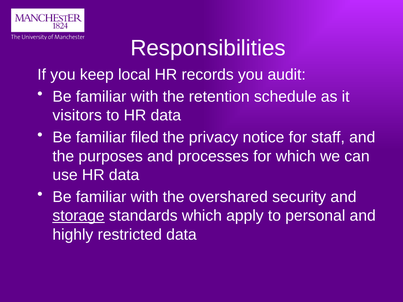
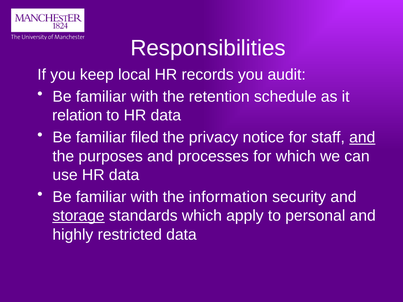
visitors: visitors -> relation (77, 116)
and underline: none -> present (362, 138)
overshared: overshared -> information (228, 197)
